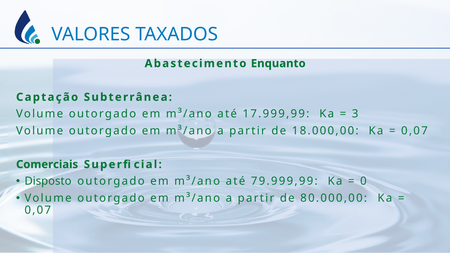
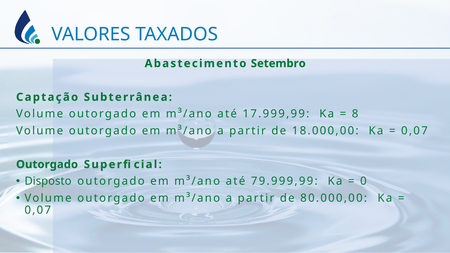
Enquanto: Enquanto -> Setembro (278, 63)
3: 3 -> 8 (355, 114)
Comerciais: Comerciais -> Outorgado (47, 165)
